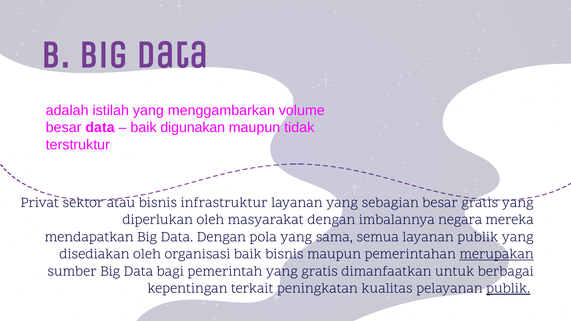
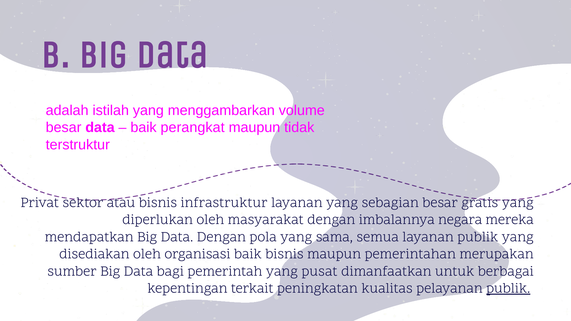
digunakan: digunakan -> perangkat (193, 128)
merupakan underline: present -> none (497, 254)
yang gratis: gratis -> pusat (320, 271)
